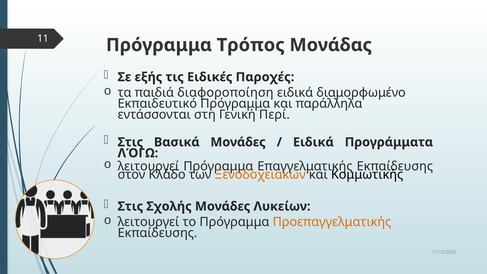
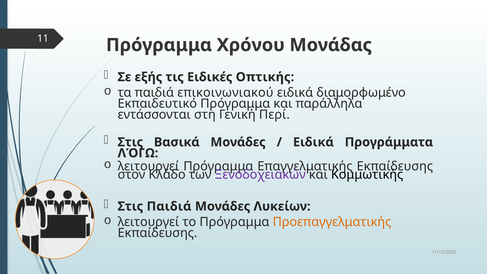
Τρόπος: Τρόπος -> Χρόνου (251, 45)
Παροχές: Παροχές -> Οπτικής (265, 77)
διαφοροποίηση: διαφοροποίηση -> επικοινωνιακού (225, 93)
Ξενοδοχειακών colour: orange -> purple (260, 175)
Στις Σχολής: Σχολής -> Παιδιά (169, 206)
